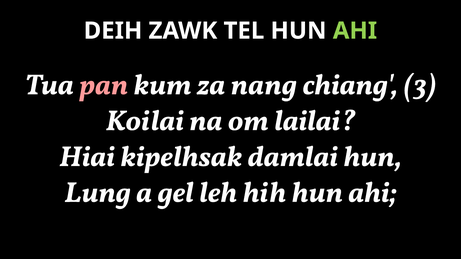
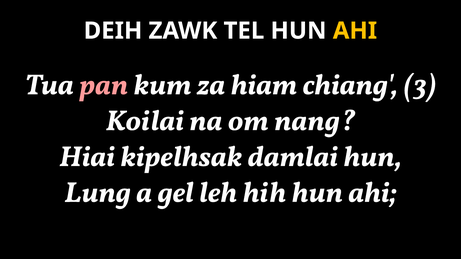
AHI colour: light green -> yellow (355, 31)
nang: nang -> hiam (264, 85)
lailai: lailai -> nang (315, 121)
